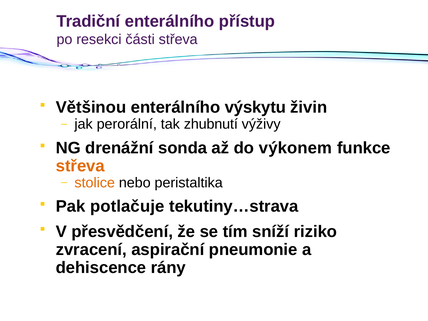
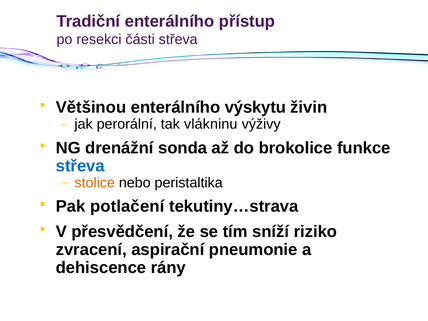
zhubnutí: zhubnutí -> vlákninu (211, 124)
výkonem: výkonem -> brokolice (296, 148)
střeva colour: orange -> blue (80, 166)
potlačuje: potlačuje -> potlačení (127, 206)
